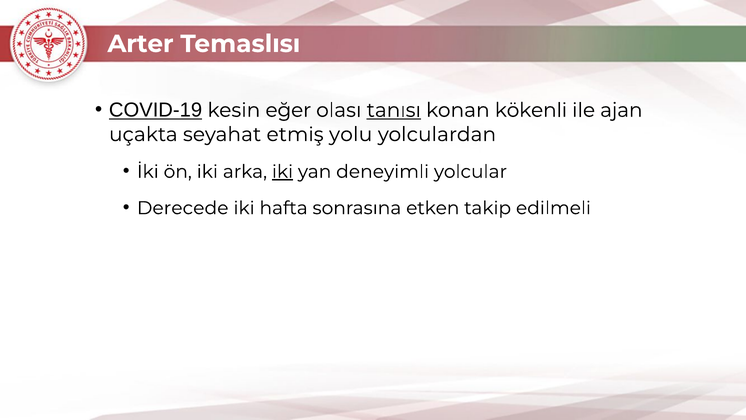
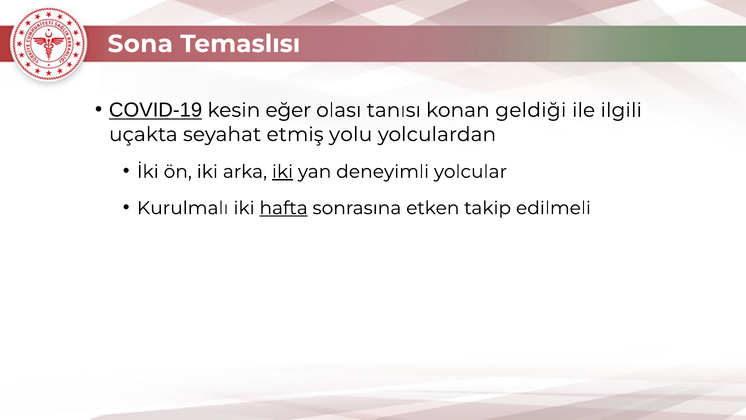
Arter: Arter -> Sona (140, 44)
tanısı underline: present -> none (394, 110)
kökenli: kökenli -> geldiği (531, 110)
ajan: ajan -> ilgili (621, 110)
Derecede: Derecede -> Kurulmalı (183, 208)
hafta underline: none -> present (284, 208)
